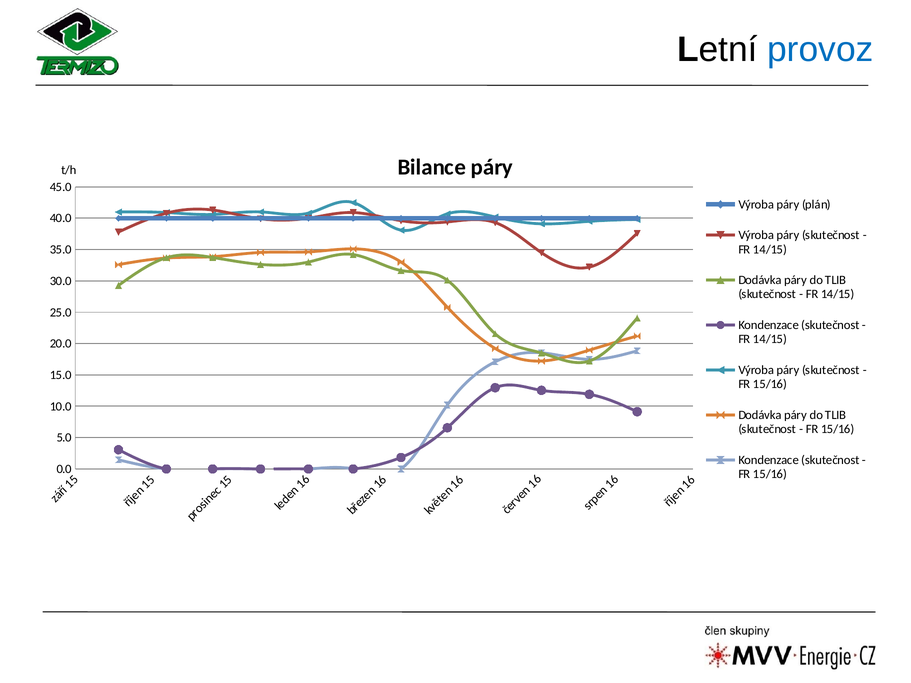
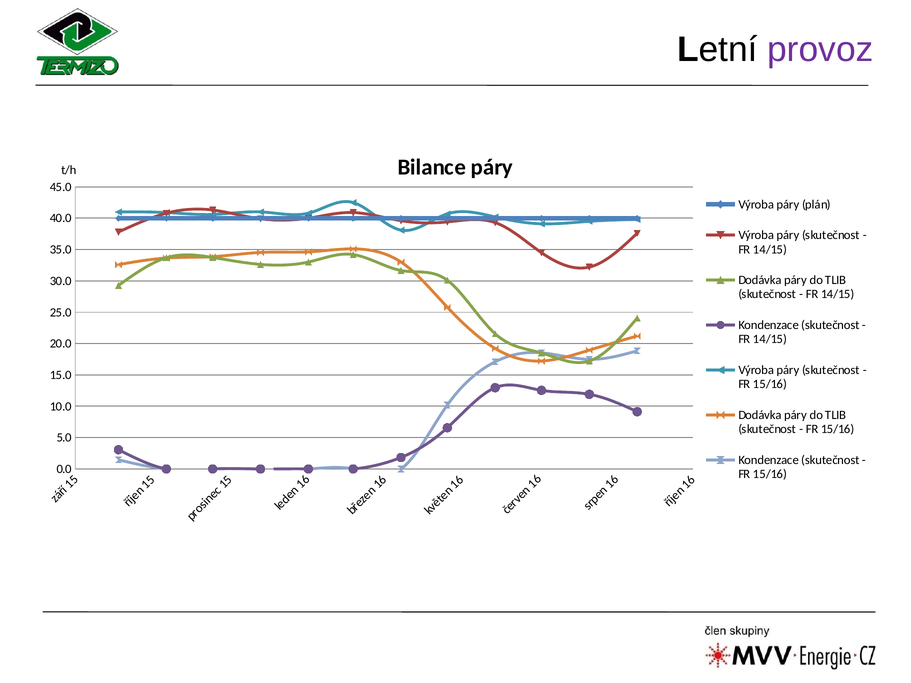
provoz colour: blue -> purple (820, 50)
